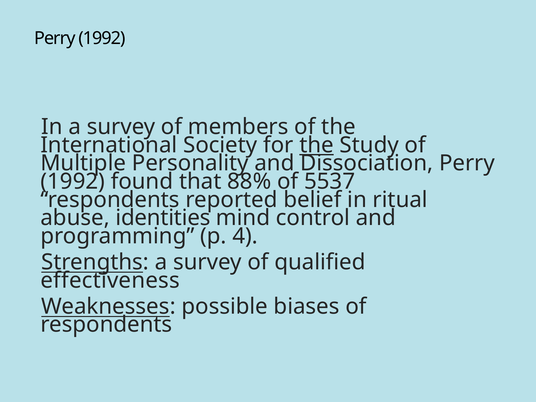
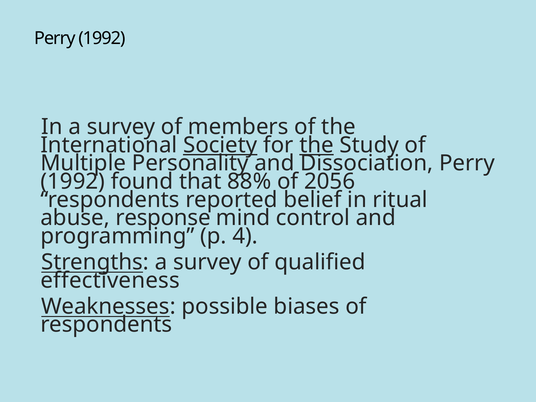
Society underline: none -> present (220, 145)
5537: 5537 -> 2056 (330, 181)
identities: identities -> response (163, 218)
